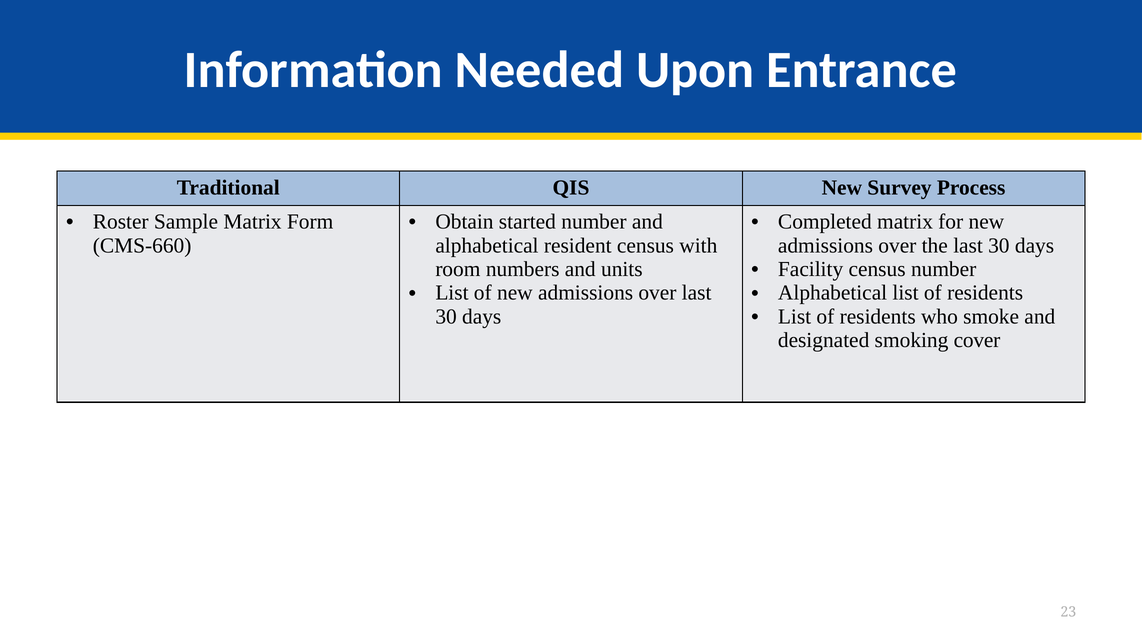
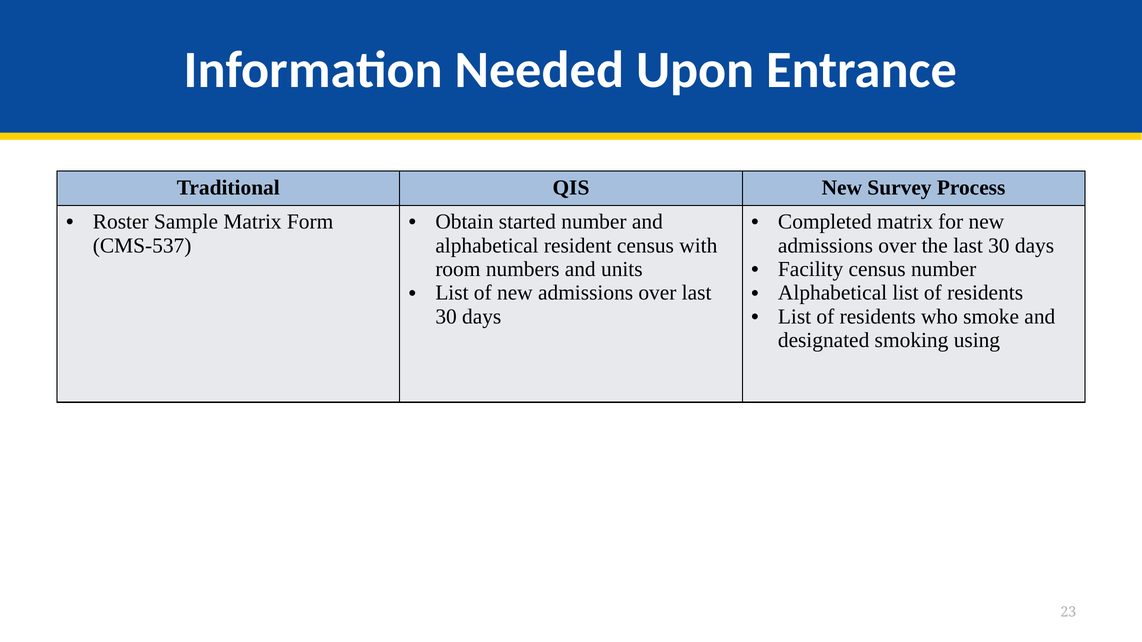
CMS-660: CMS-660 -> CMS-537 (142, 246)
cover: cover -> using (977, 340)
